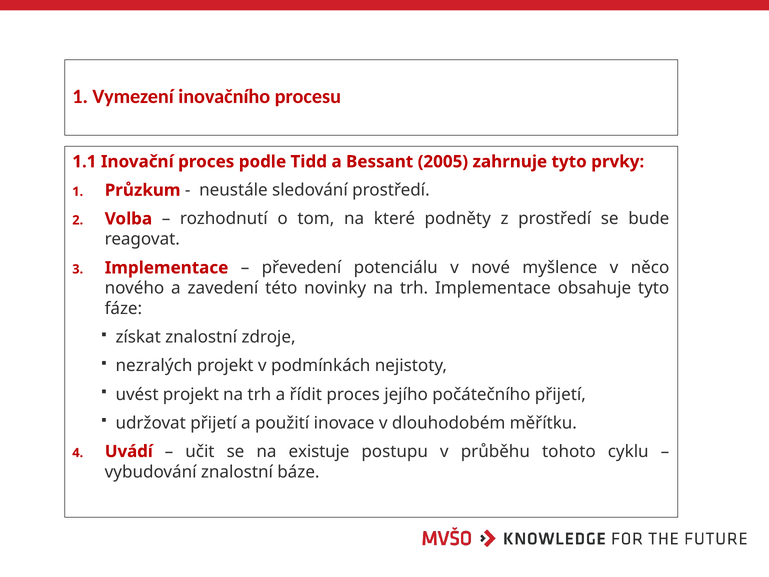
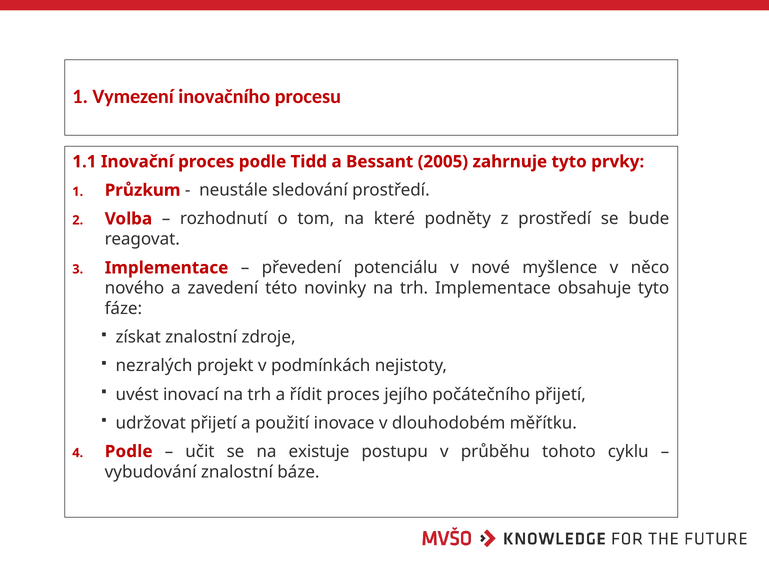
uvést projekt: projekt -> inovací (191, 394)
Uvádí: Uvádí -> Podle (129, 451)
